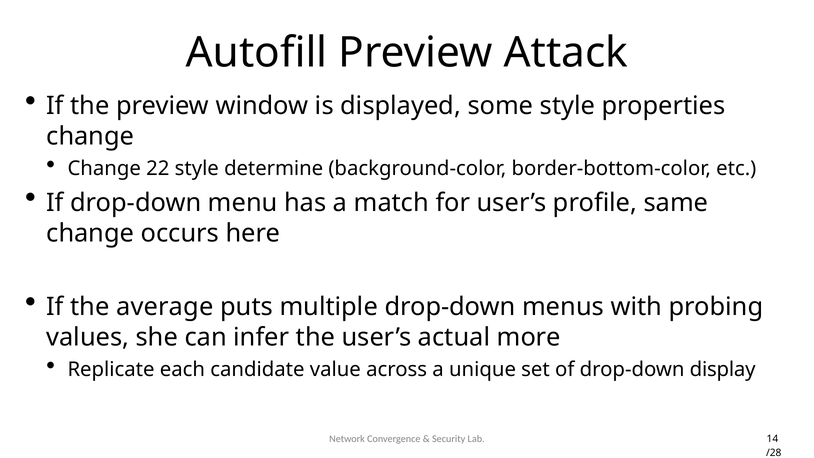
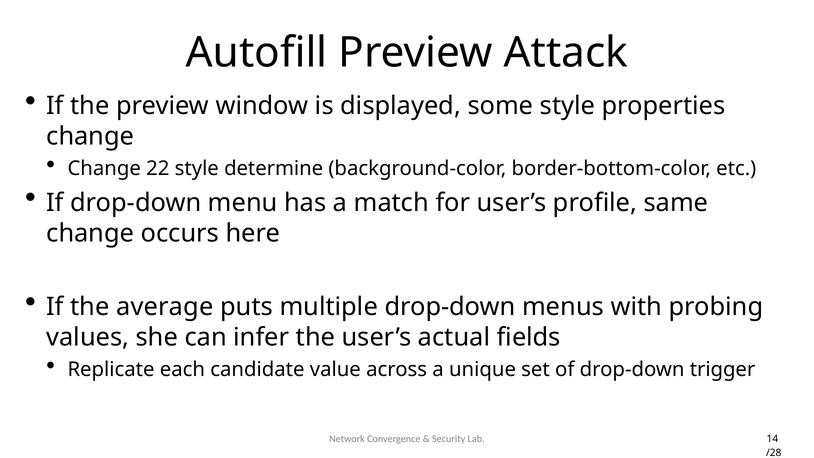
more: more -> fields (529, 337)
display: display -> trigger (723, 370)
